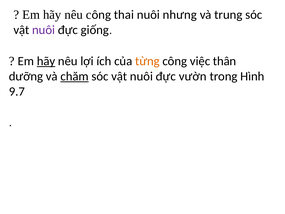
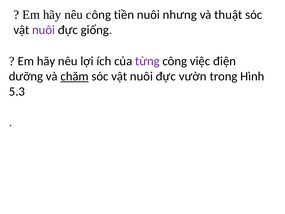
thai: thai -> tiền (124, 15)
trung: trung -> thuật (228, 15)
hãy underline: present -> none (46, 61)
từng colour: orange -> purple (147, 61)
thân: thân -> điện (225, 61)
9.7: 9.7 -> 5.3 (17, 91)
